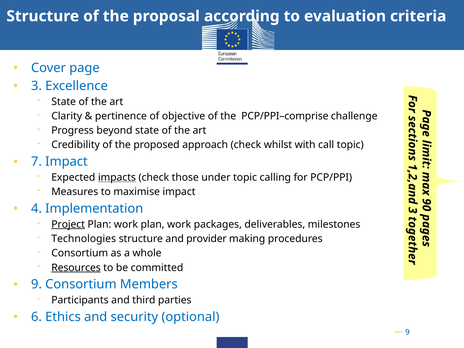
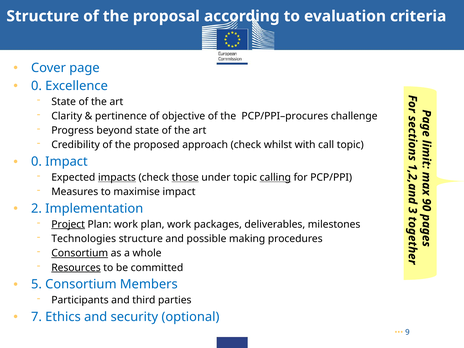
3: 3 -> 0 (36, 86)
PCP/PPI–comprise: PCP/PPI–comprise -> PCP/PPI–procures (285, 116)
7: 7 -> 0 (36, 162)
those underline: none -> present (185, 177)
calling underline: none -> present (275, 177)
4: 4 -> 2 (36, 209)
provider: provider -> possible (206, 239)
Consortium underline: none -> present (80, 253)
9: 9 -> 5 (36, 284)
6: 6 -> 7 (36, 317)
